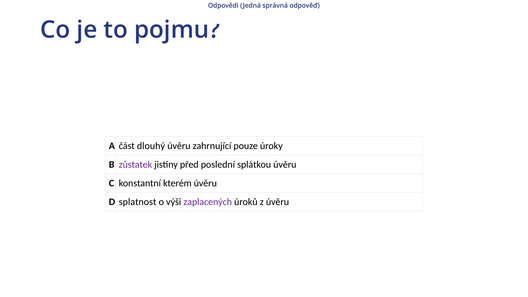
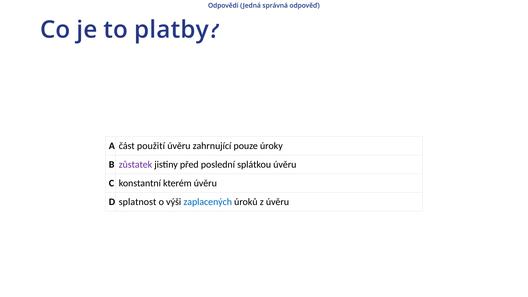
pojmu: pojmu -> platby (177, 30)
dlouhý: dlouhý -> použití (151, 146)
zaplacených colour: purple -> blue (208, 202)
